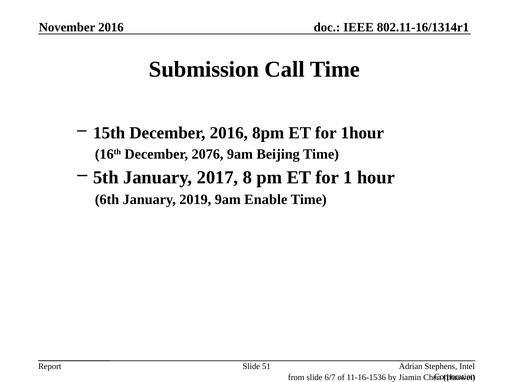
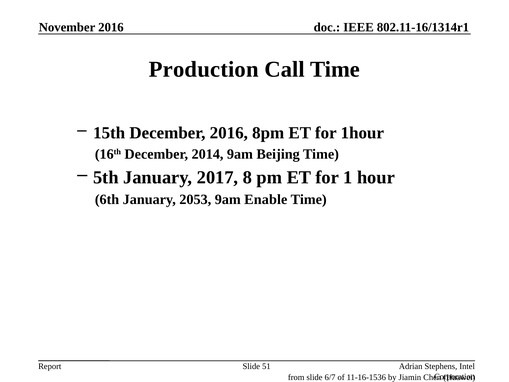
Submission: Submission -> Production (204, 69)
2076: 2076 -> 2014 (208, 154)
2019: 2019 -> 2053 (195, 199)
